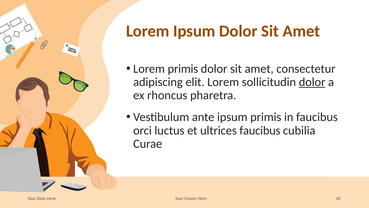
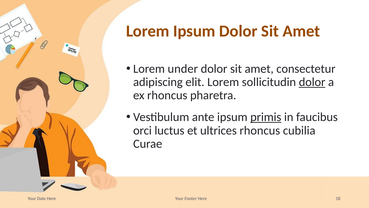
Lorem primis: primis -> under (183, 69)
primis underline: none -> present (266, 117)
ultrices faucibus: faucibus -> rhoncus (260, 130)
